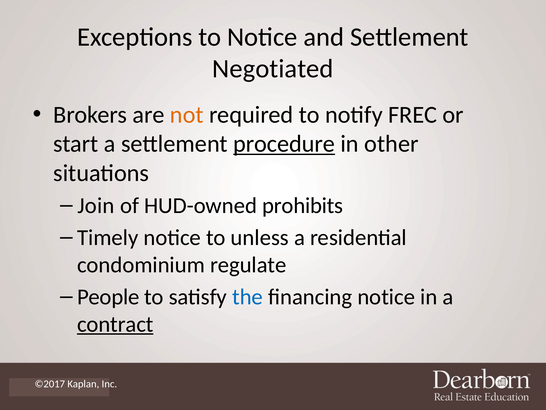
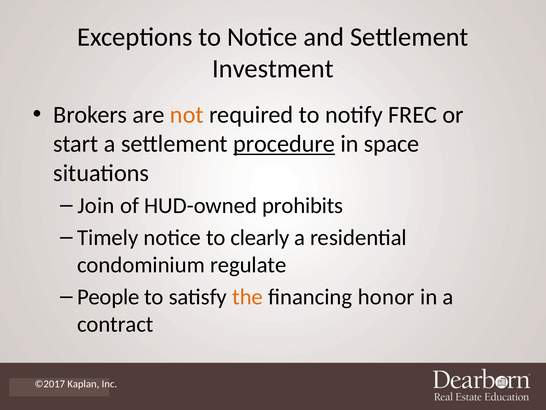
Negotiated: Negotiated -> Investment (273, 69)
other: other -> space (392, 144)
unless: unless -> clearly (260, 237)
the colour: blue -> orange (248, 296)
financing notice: notice -> honor (386, 296)
contract underline: present -> none (115, 324)
